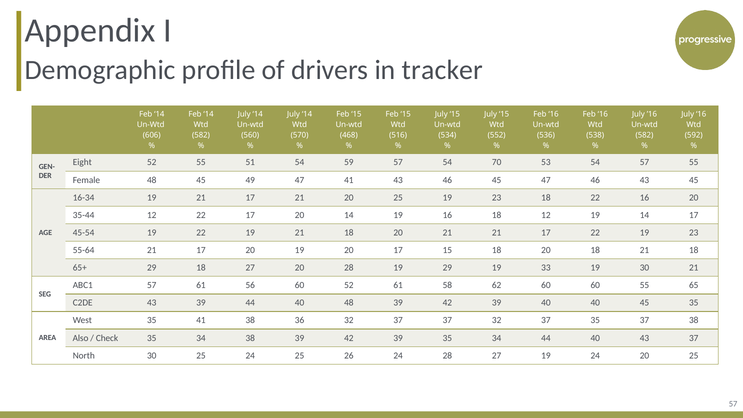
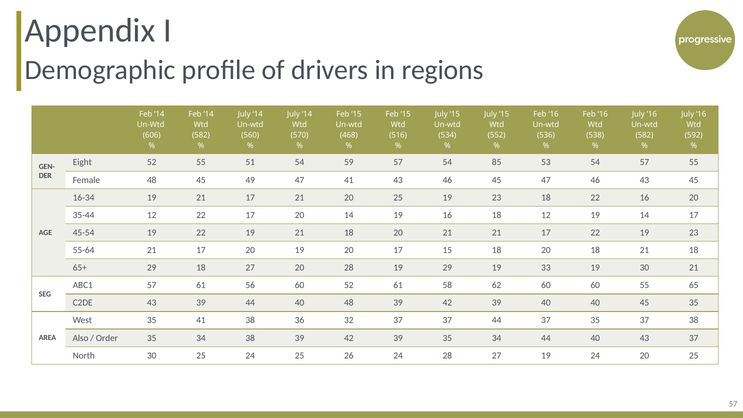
tracker: tracker -> regions (443, 70)
70: 70 -> 85 (497, 162)
37 32: 32 -> 44 (497, 320)
Check: Check -> Order (107, 338)
